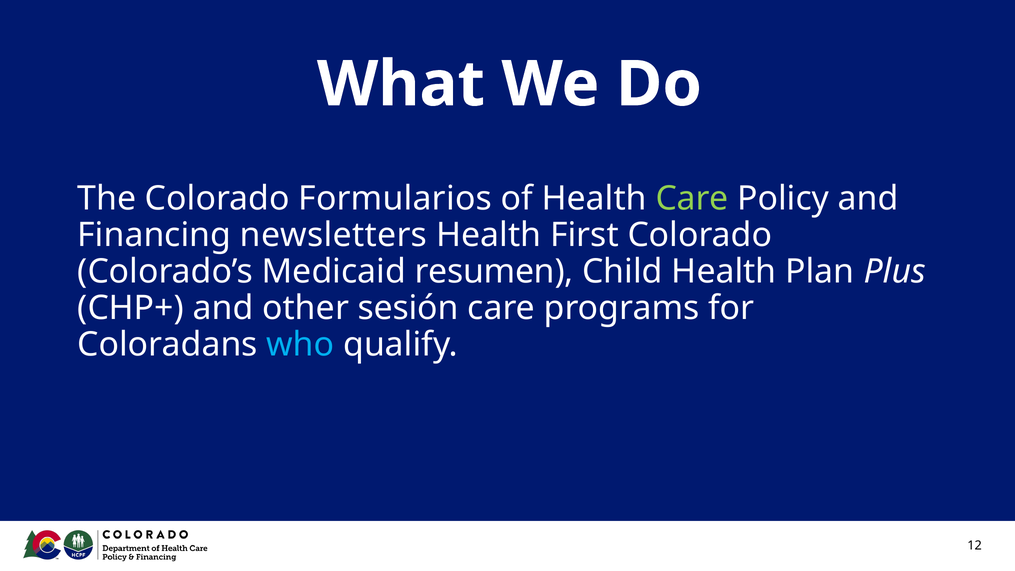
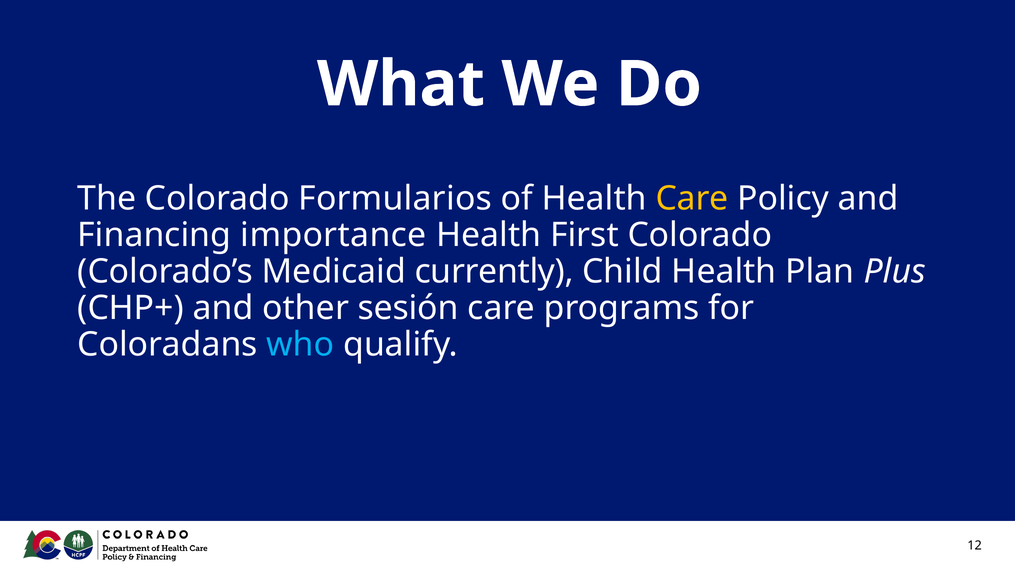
Care colour: light green -> yellow (692, 199)
newsletters: newsletters -> importance (334, 235)
resumen: resumen -> currently (494, 272)
